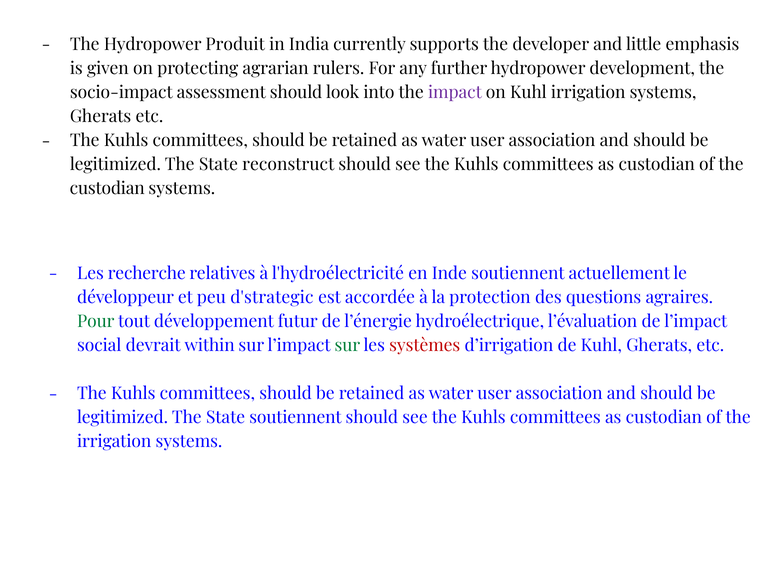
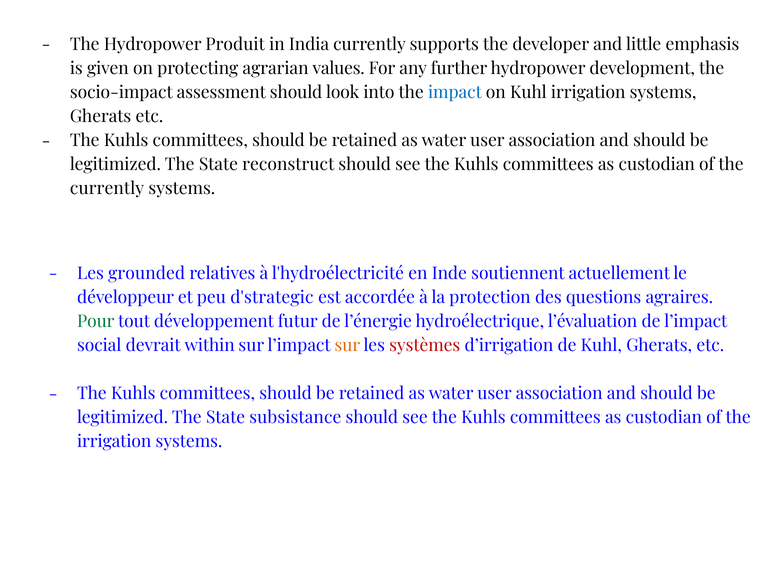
rulers: rulers -> values (339, 69)
impact colour: purple -> blue (455, 93)
custodian: custodian -> currently (107, 189)
recherche: recherche -> grounded (147, 274)
sur colour: green -> orange (347, 346)
State soutiennent: soutiennent -> subsistance (295, 418)
